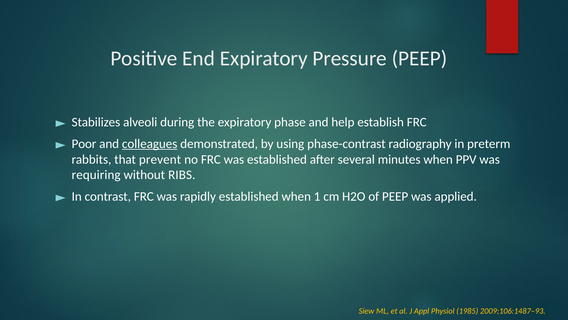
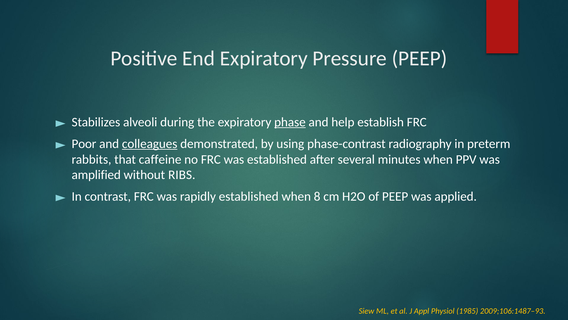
phase underline: none -> present (290, 122)
prevent: prevent -> caffeine (160, 159)
requiring: requiring -> amplified (96, 175)
1: 1 -> 8 (317, 196)
